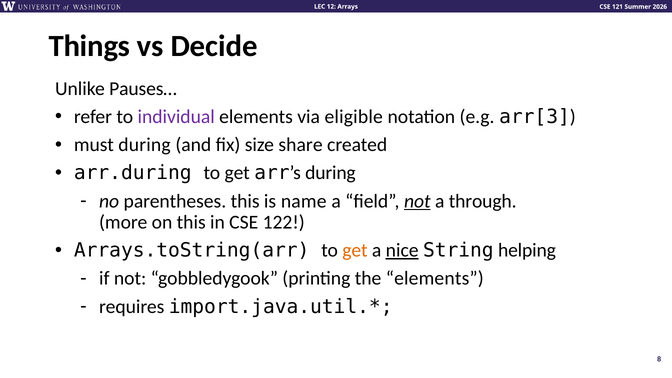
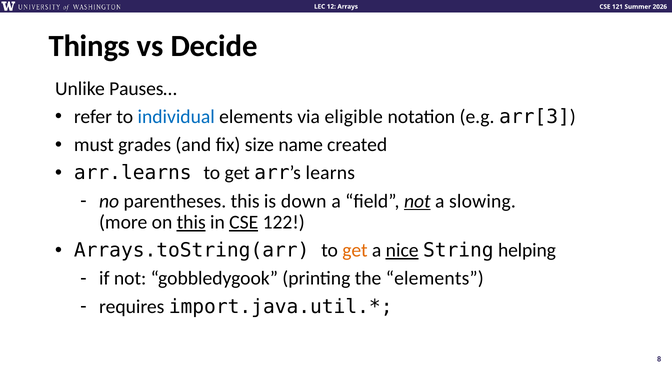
individual colour: purple -> blue (176, 117)
must during: during -> grades (145, 145)
share: share -> name (301, 145)
arr.during: arr.during -> arr.learns (133, 173)
arr’s during: during -> learns (330, 173)
name: name -> down (304, 201)
through: through -> slowing (483, 201)
this underline: none -> present (191, 222)
CSE underline: none -> present (244, 222)
